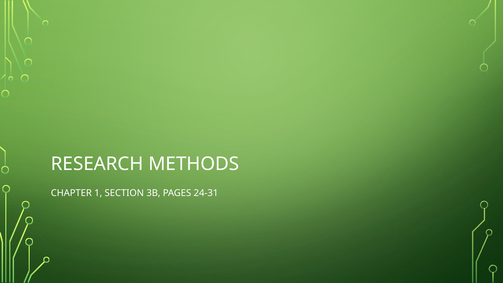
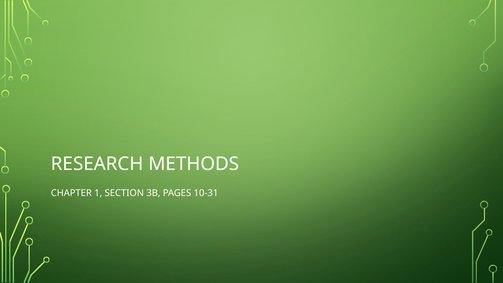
24-31: 24-31 -> 10-31 (206, 193)
